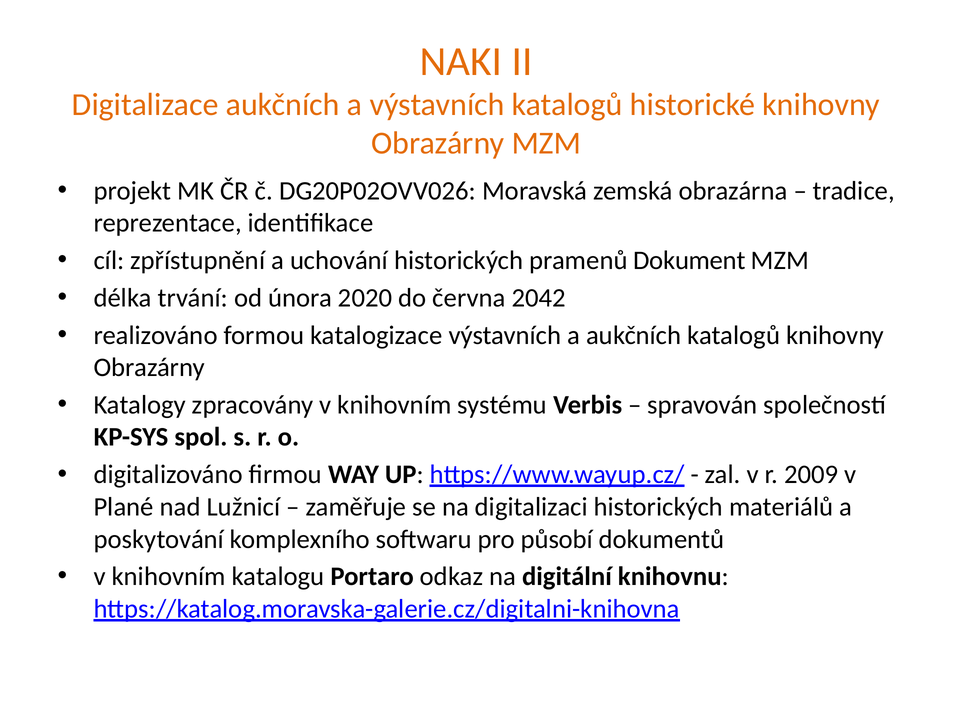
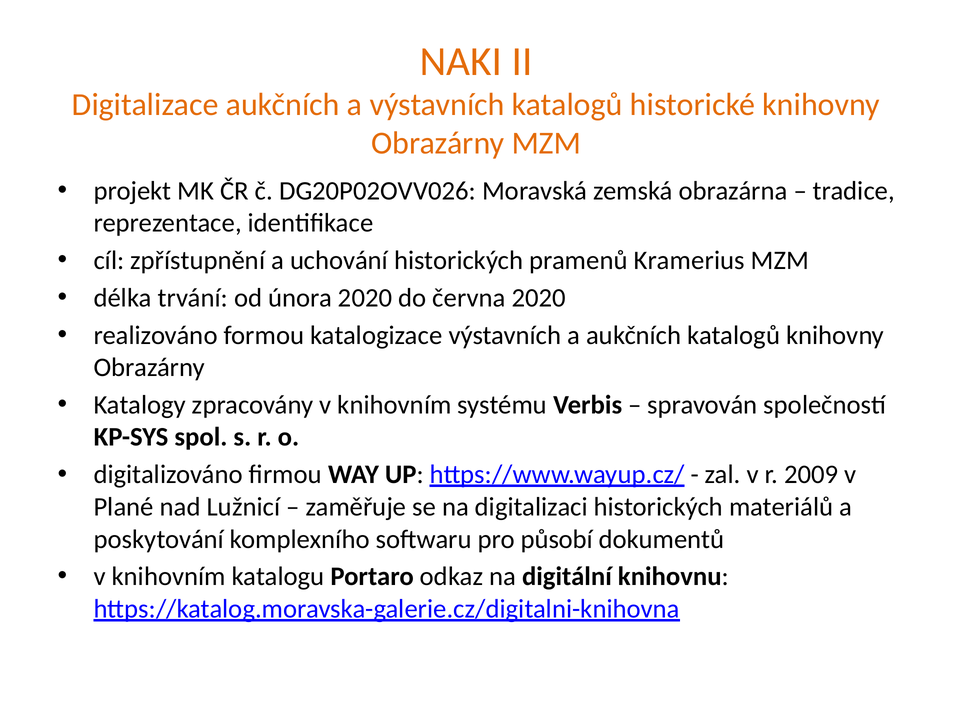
Dokument: Dokument -> Kramerius (689, 260)
června 2042: 2042 -> 2020 (539, 298)
